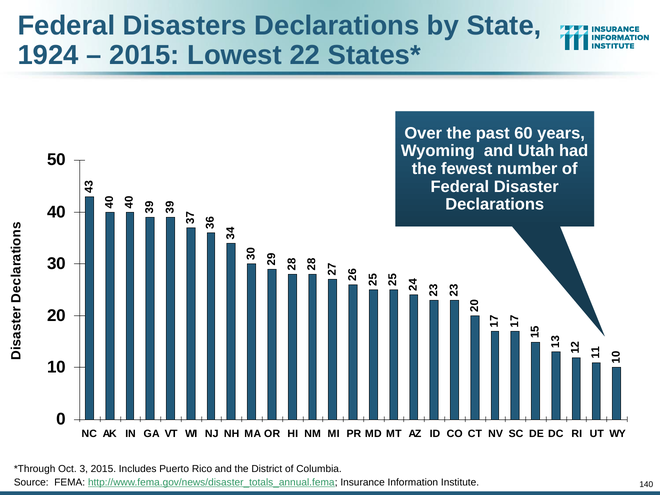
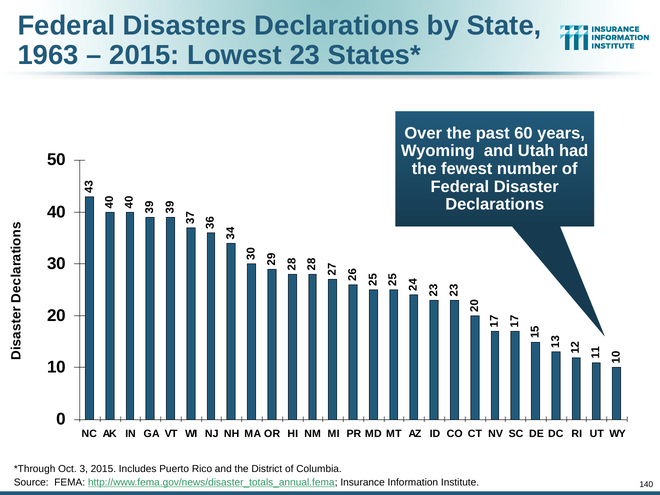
1924: 1924 -> 1963 (48, 55)
22: 22 -> 23 (305, 55)
